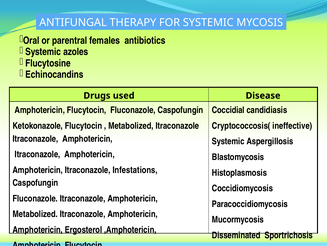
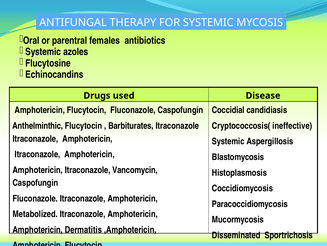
Ketokonazole: Ketokonazole -> Anthelminthic (38, 125)
Metabolized: Metabolized -> Barbiturates (131, 125)
Infestations: Infestations -> Vancomycin (135, 169)
Ergosterol: Ergosterol -> Dermatitis (83, 229)
